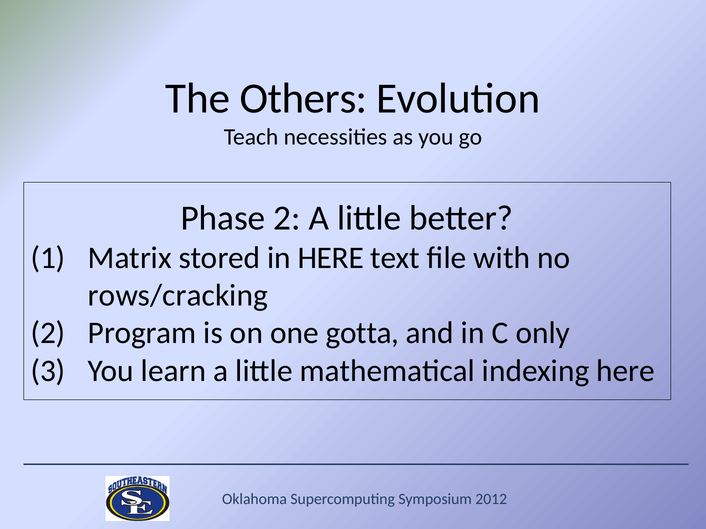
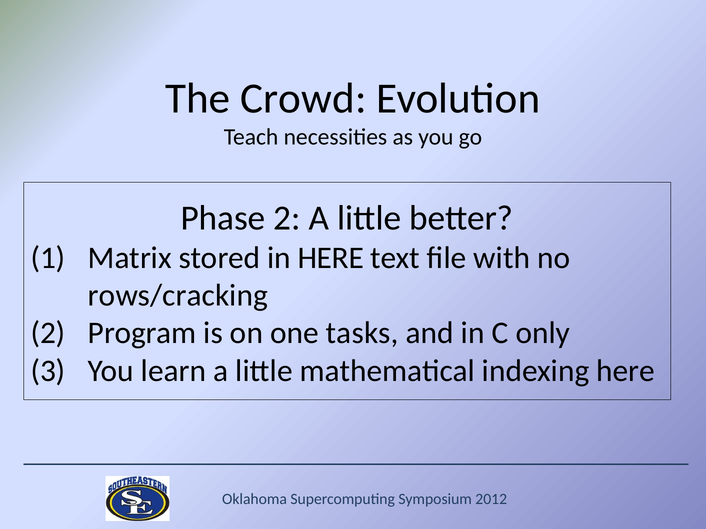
Others: Others -> Crowd (303, 99)
gotta: gotta -> tasks (362, 333)
